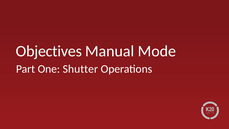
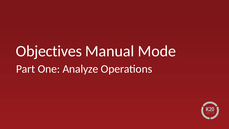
Shutter: Shutter -> Analyze (80, 69)
